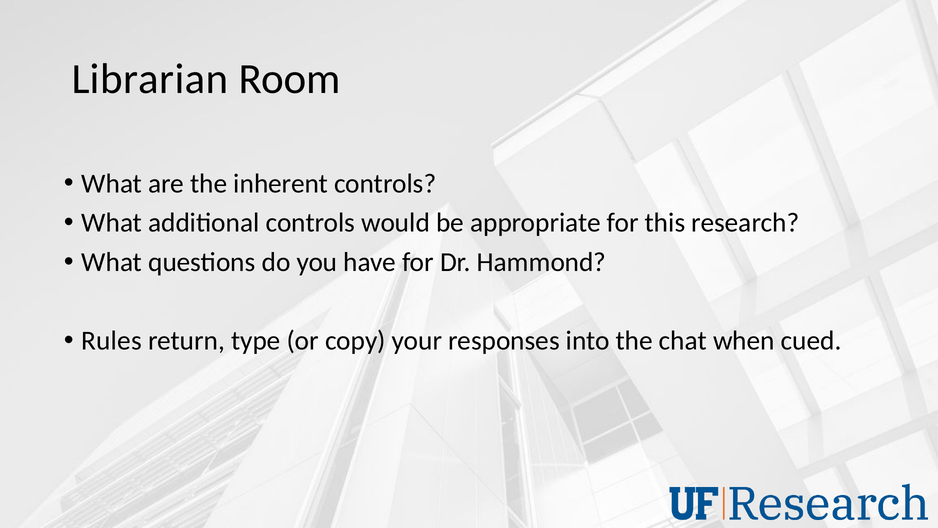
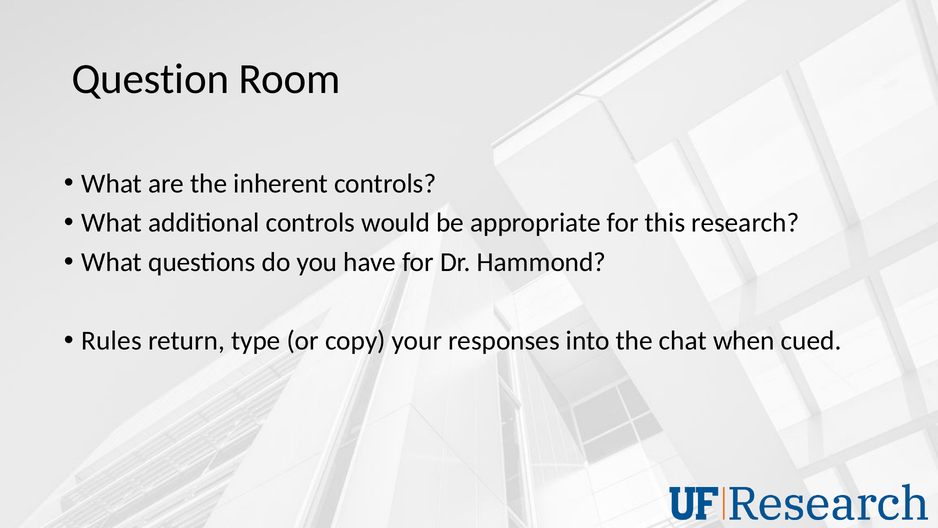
Librarian: Librarian -> Question (150, 79)
